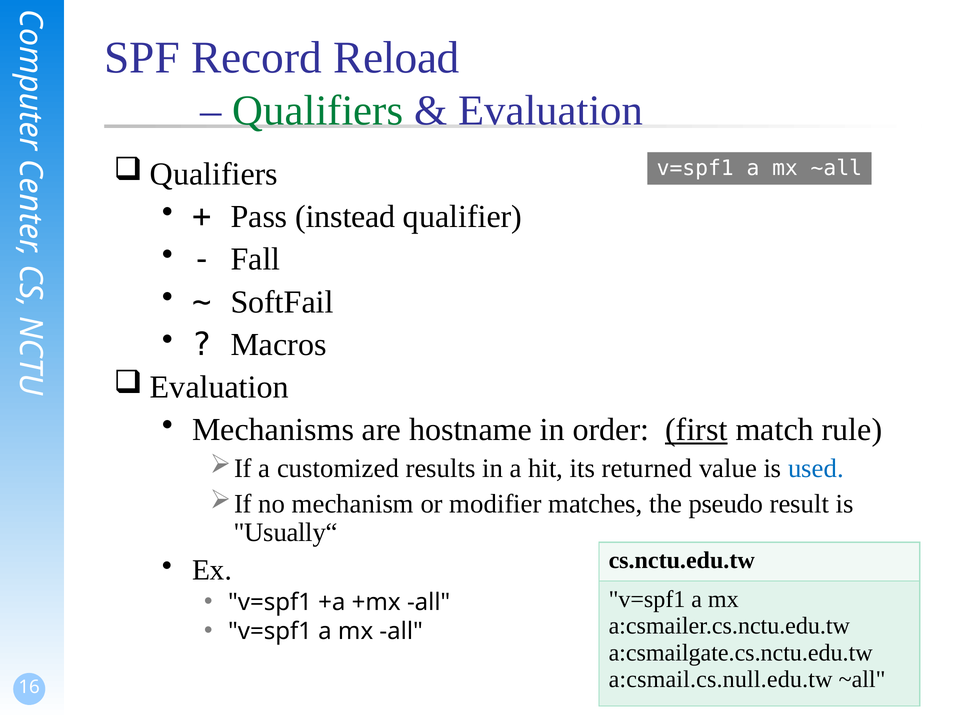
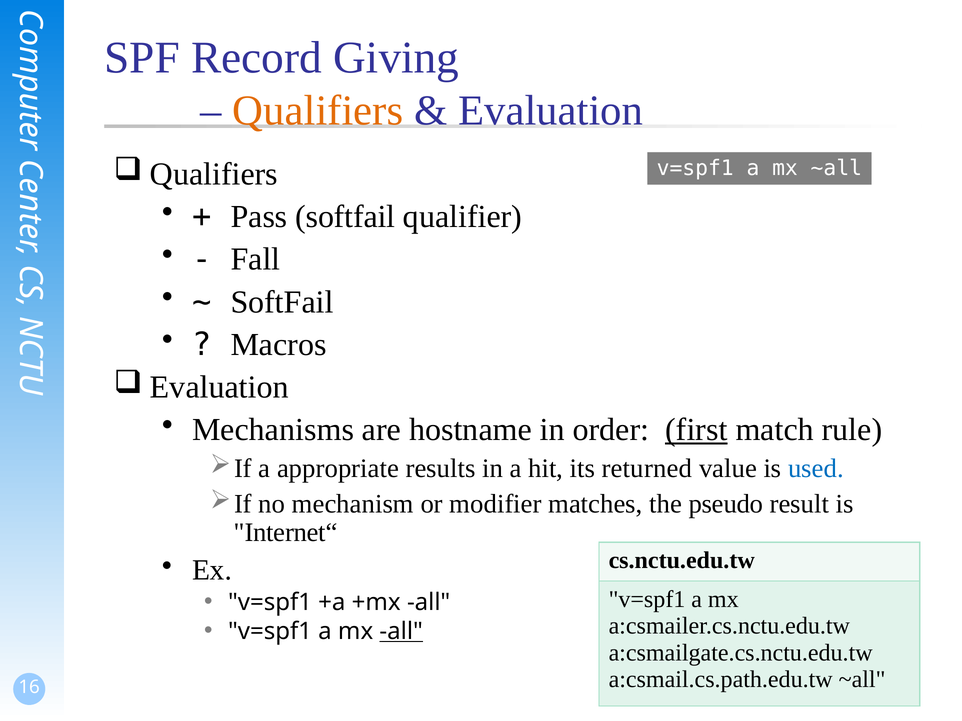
Reload: Reload -> Giving (396, 58)
Qualifiers colour: green -> orange (318, 111)
Pass instead: instead -> softfail (345, 217)
customized: customized -> appropriate (338, 469)
Usually“: Usually“ -> Internet“ (286, 533)
all underline: none -> present (401, 632)
a:csmail.cs.null.edu.tw: a:csmail.cs.null.edu.tw -> a:csmail.cs.path.edu.tw (721, 680)
